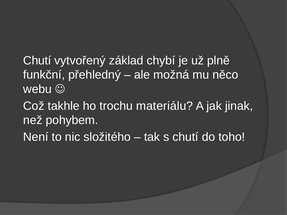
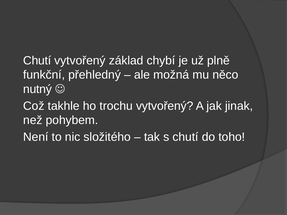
webu: webu -> nutný (38, 89)
trochu materiálu: materiálu -> vytvořený (165, 106)
